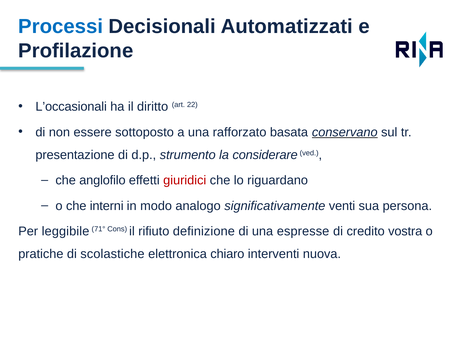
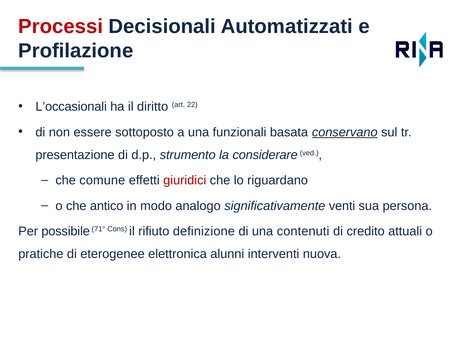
Processi colour: blue -> red (61, 26)
rafforzato: rafforzato -> funzionali (240, 132)
anglofilo: anglofilo -> comune (102, 180)
interni: interni -> antico (107, 206)
leggibile: leggibile -> possibile (66, 231)
espresse: espresse -> contenuti (303, 231)
vostra: vostra -> attuali (405, 231)
scolastiche: scolastiche -> eterogenee (113, 254)
chiaro: chiaro -> alunni (227, 254)
